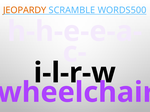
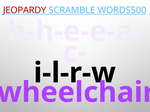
JEOPARDY colour: orange -> red (25, 10)
